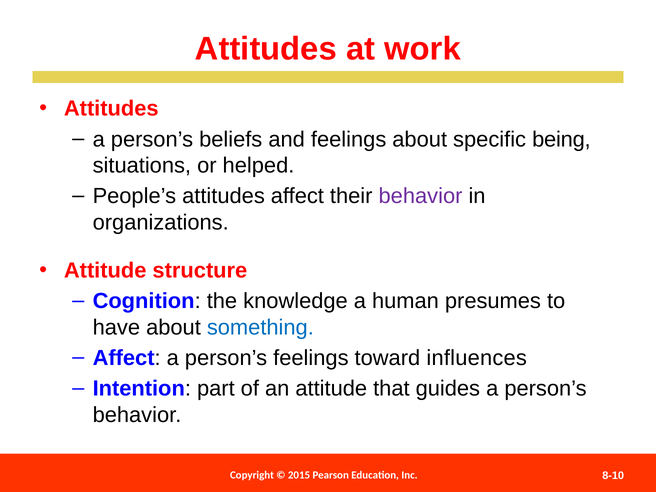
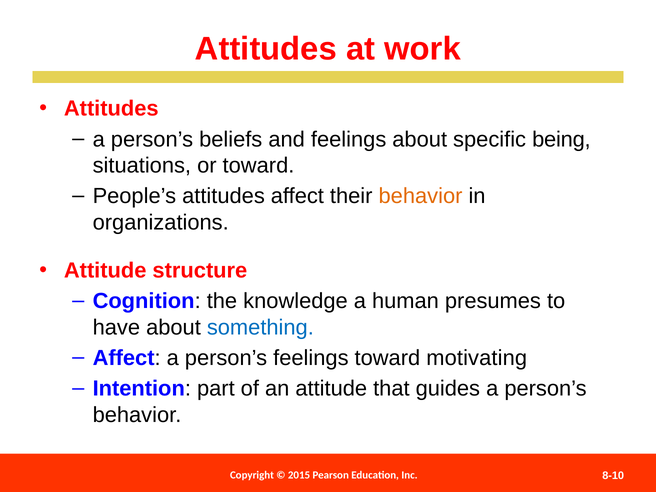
or helped: helped -> toward (259, 166)
behavior colour: purple -> orange (421, 196)
influences: influences -> motivating (477, 358)
